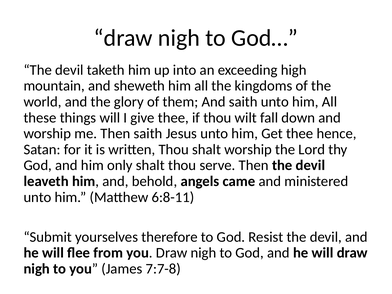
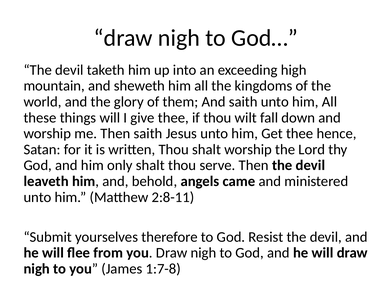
6:8-11: 6:8-11 -> 2:8-11 (173, 197)
7:7-8: 7:7-8 -> 1:7-8 (163, 269)
